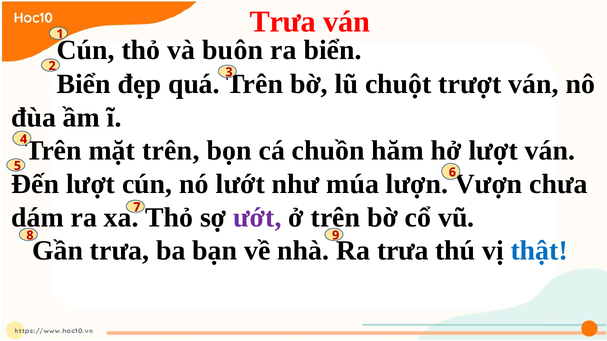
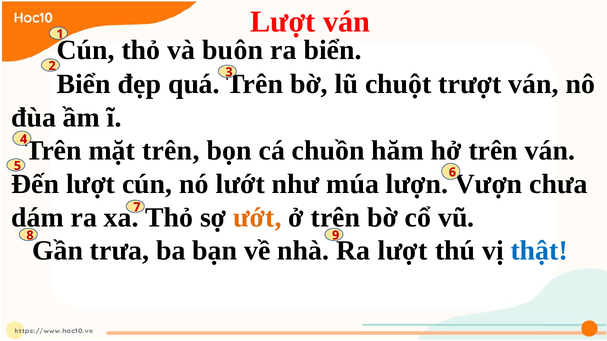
Trưa: Trưa -> Lượt (283, 22)
hở lượt: lượt -> trên (493, 151)
ướt colour: purple -> orange (257, 218)
Ra trưa: trưa -> lượt (402, 251)
